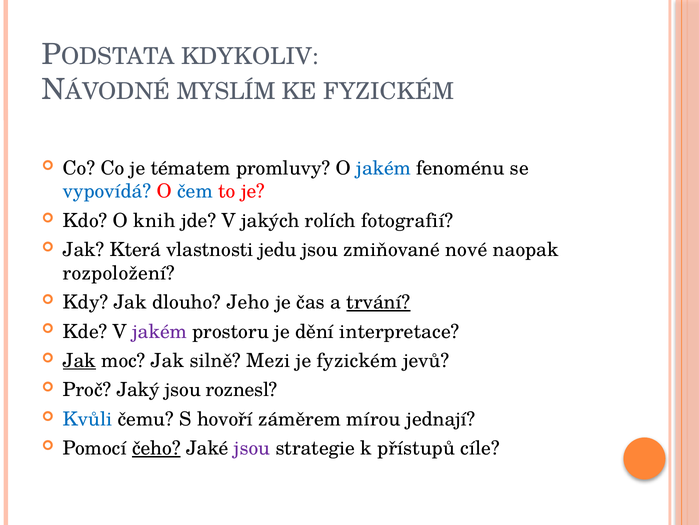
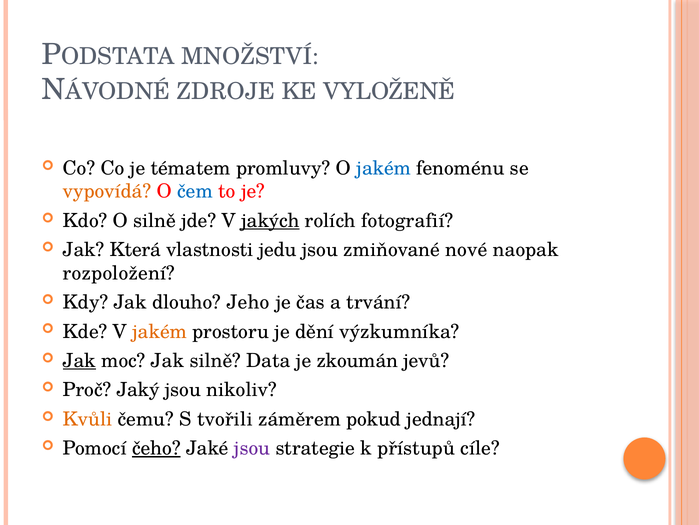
KDYKOLIV: KDYKOLIV -> MNOŽSTVÍ (250, 56)
MYSLÍM: MYSLÍM -> ZDROJE (226, 91)
KE FYZICKÉM: FYZICKÉM -> VYLOŽENĚ (389, 91)
vypovídá colour: blue -> orange (107, 191)
O knih: knih -> silně (155, 220)
jakých underline: none -> present (270, 220)
trvání underline: present -> none (379, 302)
jakém colour: purple -> orange (160, 331)
interpretace: interpretace -> výzkumníka (400, 331)
Mezi: Mezi -> Data (268, 360)
je fyzickém: fyzickém -> zkoumán (357, 360)
roznesl: roznesl -> nikoliv (242, 389)
Kvůli colour: blue -> orange (88, 419)
hovoří: hovoří -> tvořili (225, 419)
mírou: mírou -> pokud (374, 419)
